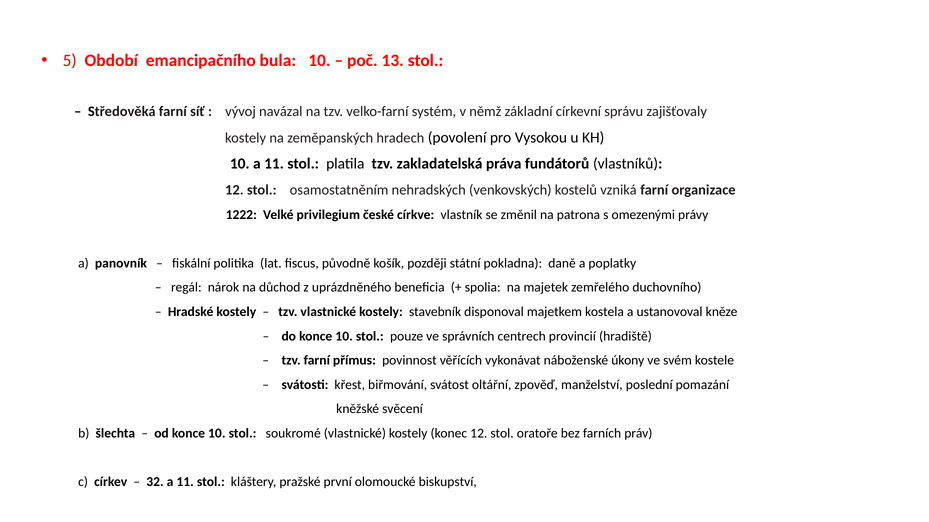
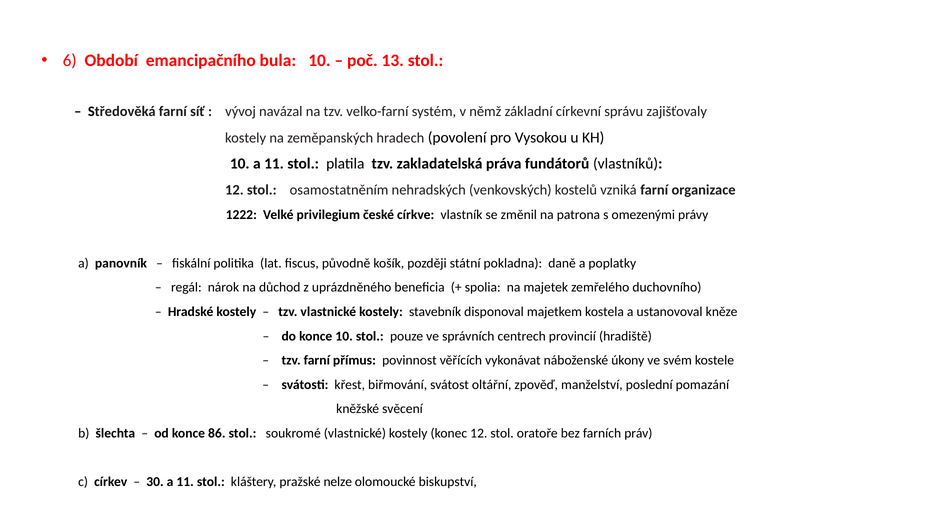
5: 5 -> 6 (70, 61)
od konce 10: 10 -> 86 (217, 434)
32: 32 -> 30 (155, 482)
první: první -> nelze (338, 482)
